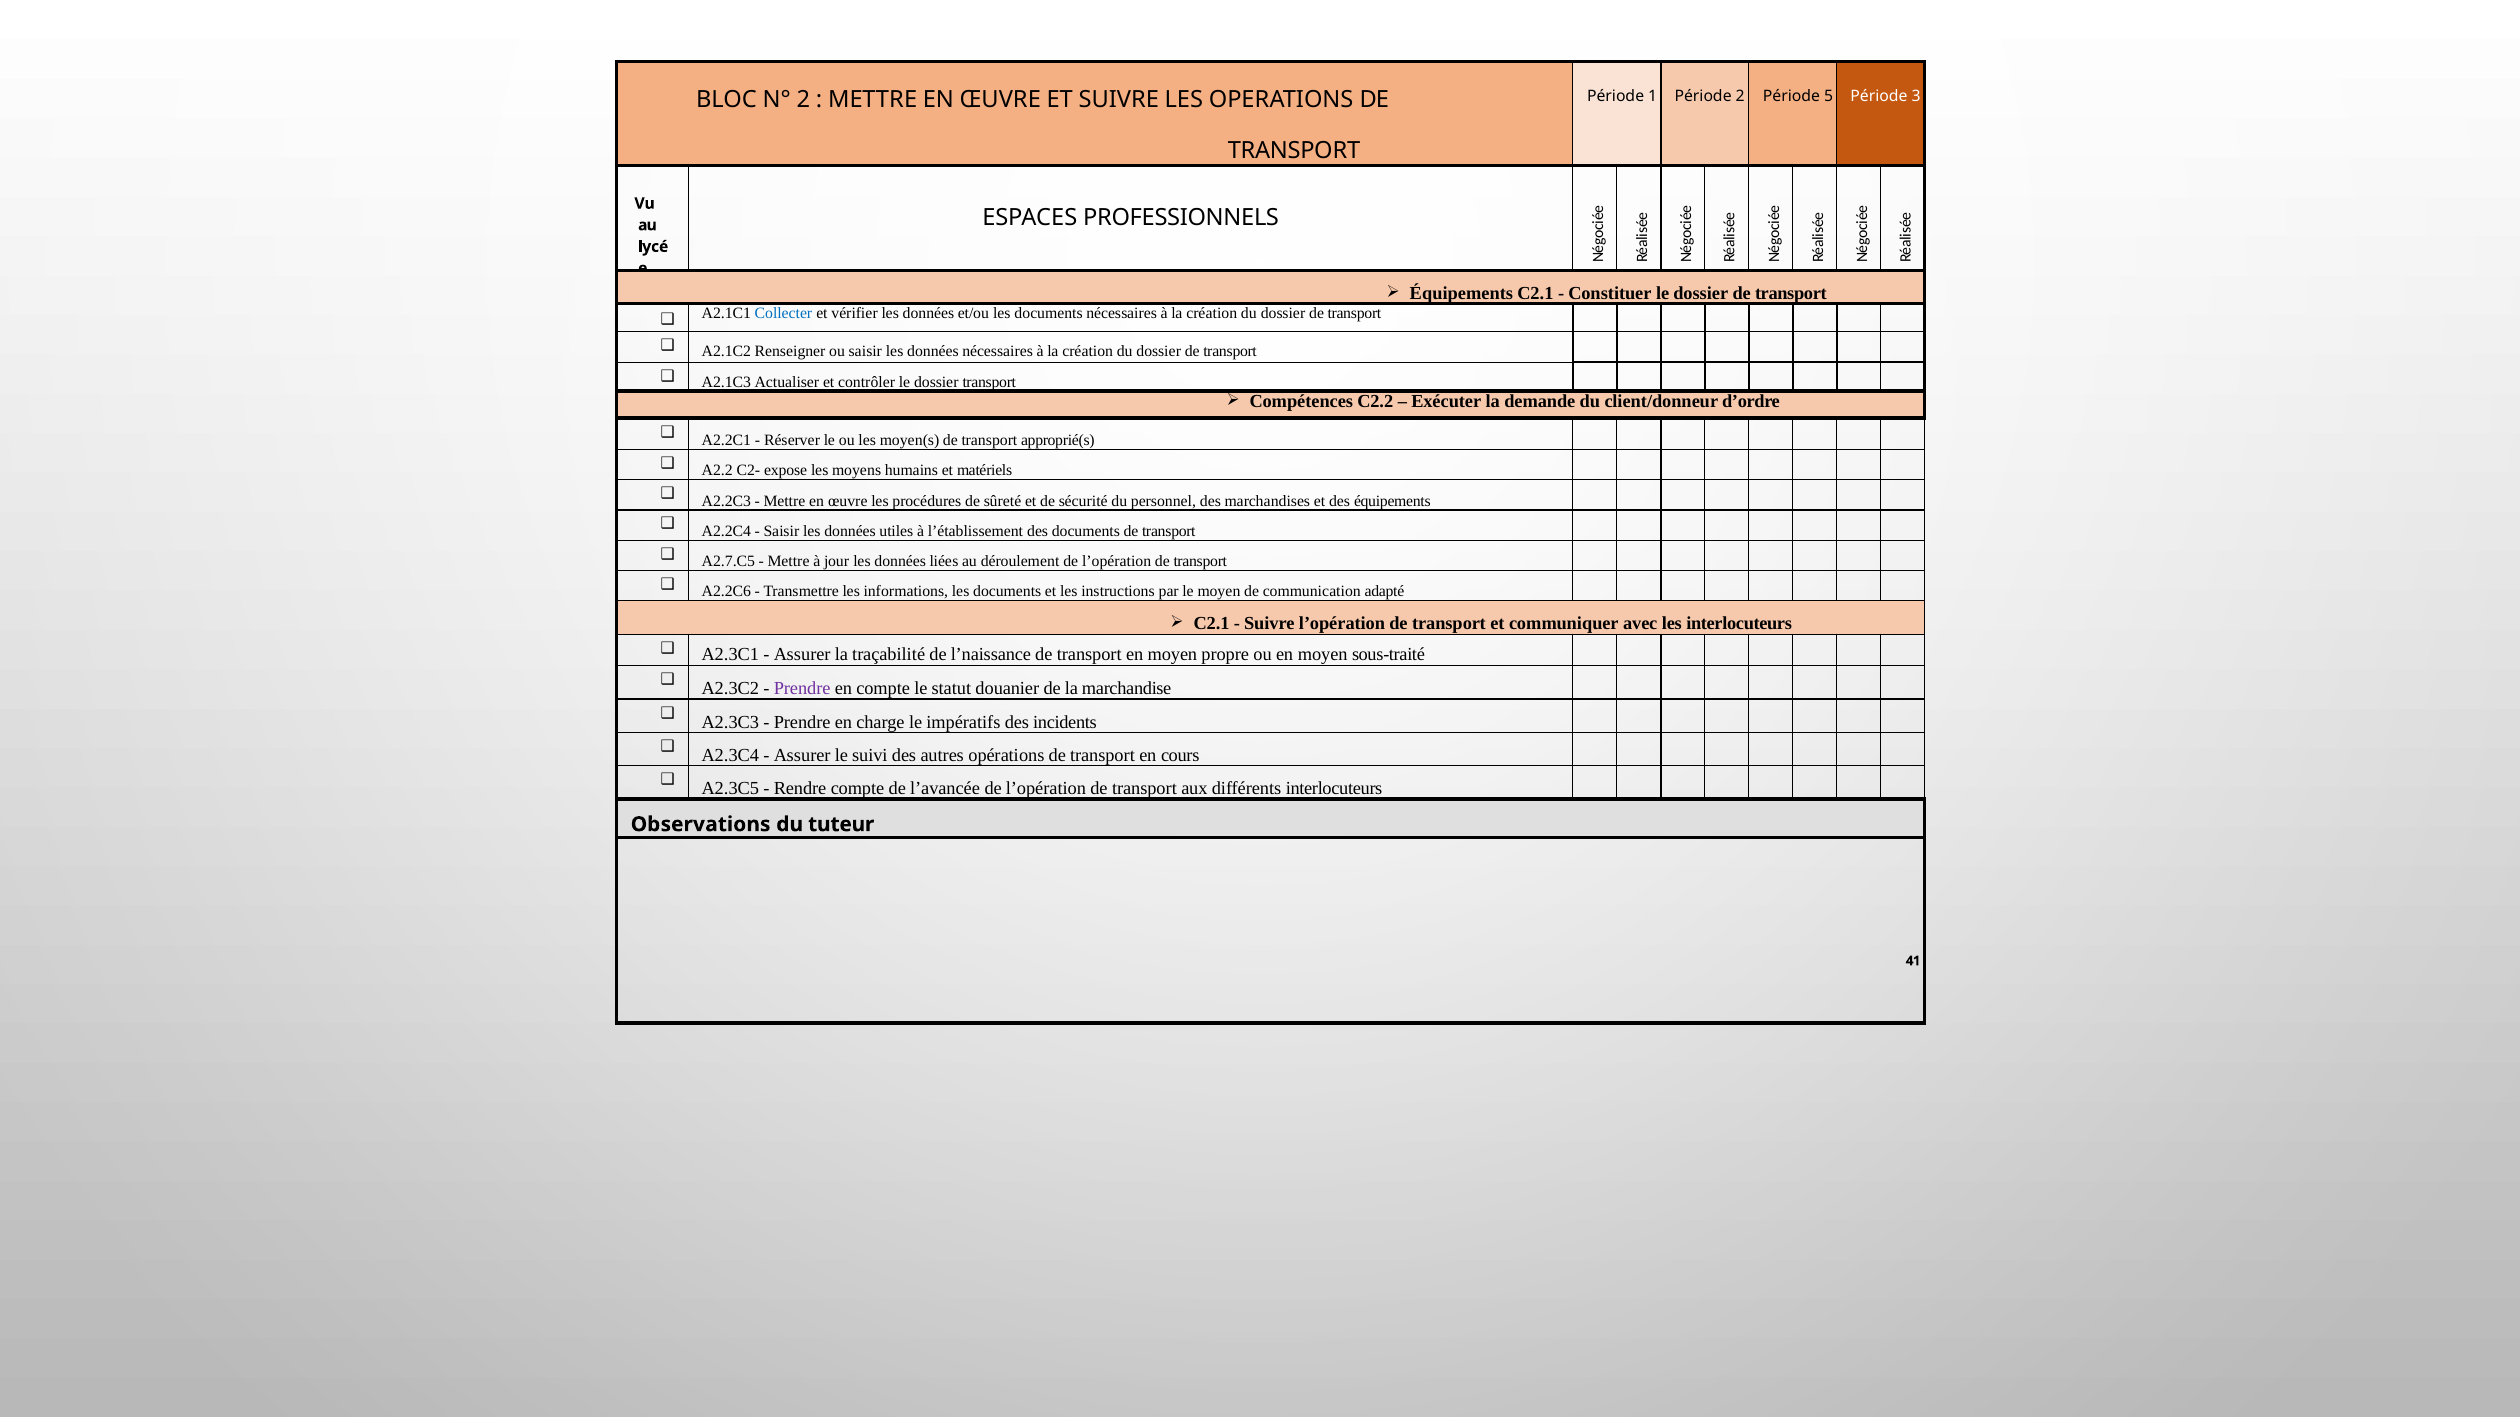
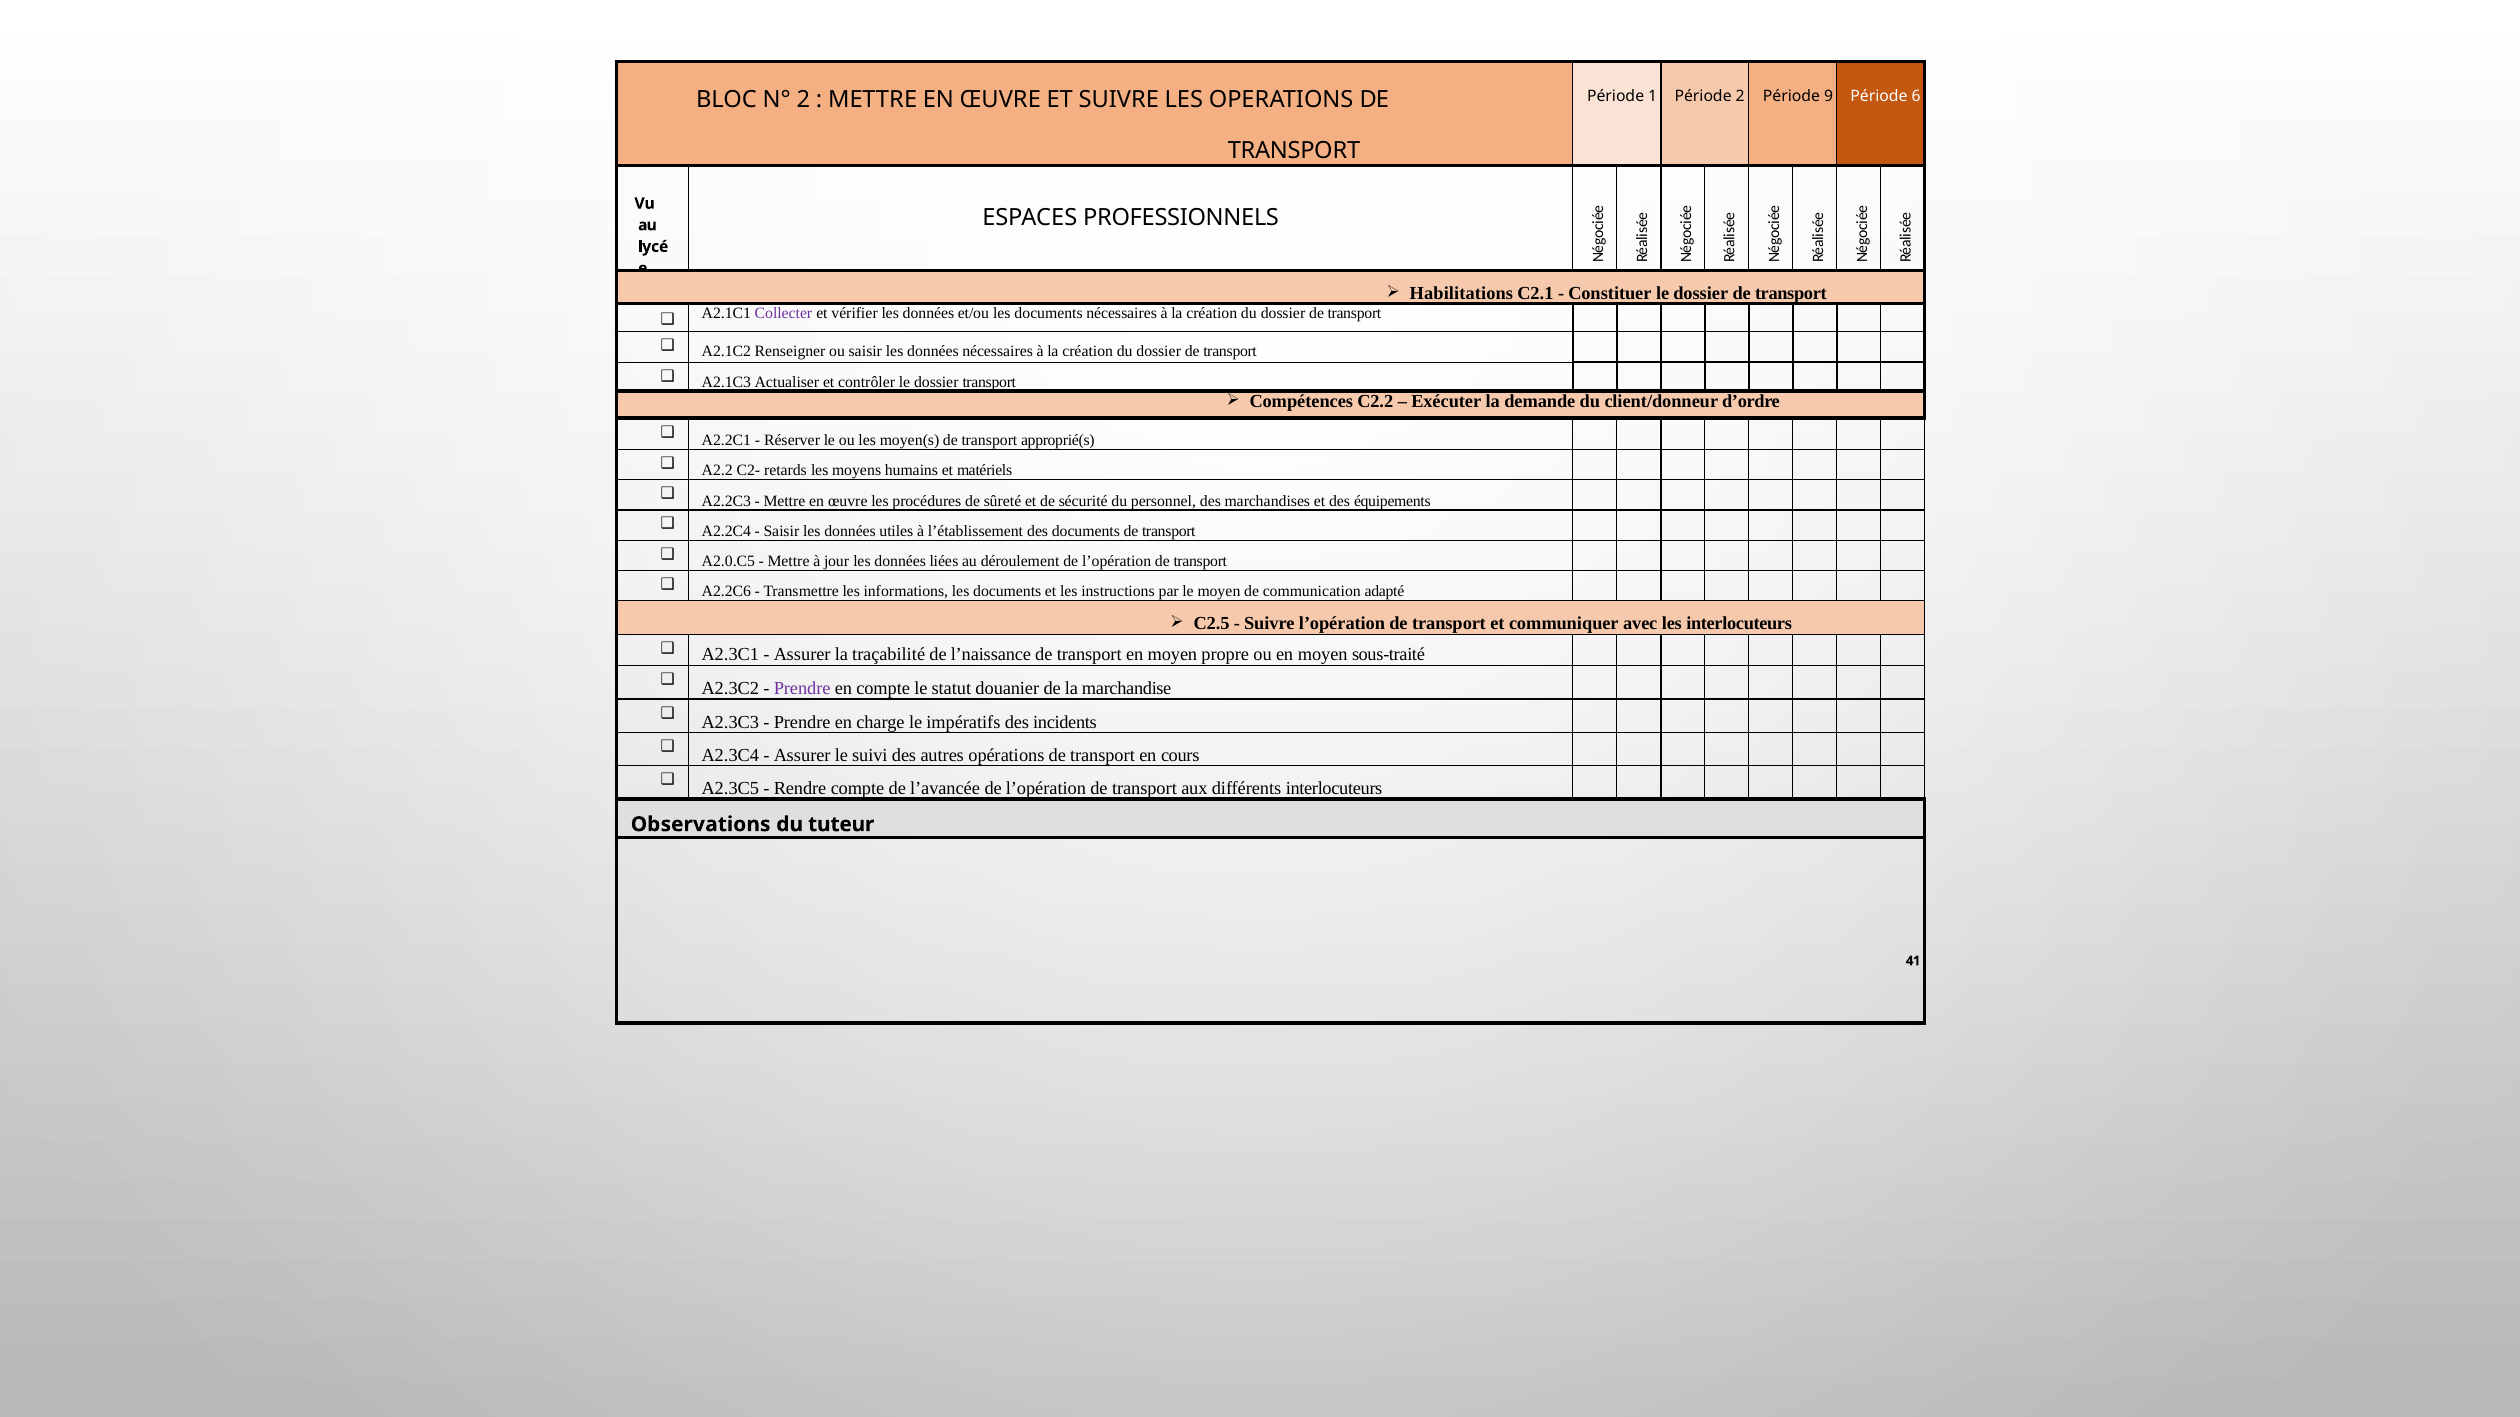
5: 5 -> 9 (1829, 97)
3: 3 -> 6 (1916, 97)
Équipements: Équipements -> Habilitations (1461, 294)
Collecter colour: blue -> purple (783, 314)
expose: expose -> retards (785, 471)
A2.7.C5: A2.7.C5 -> A2.0.C5 (728, 562)
C2.1: C2.1 -> C2.5 (1212, 624)
